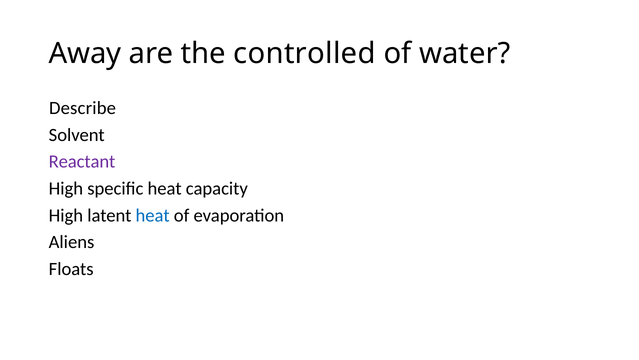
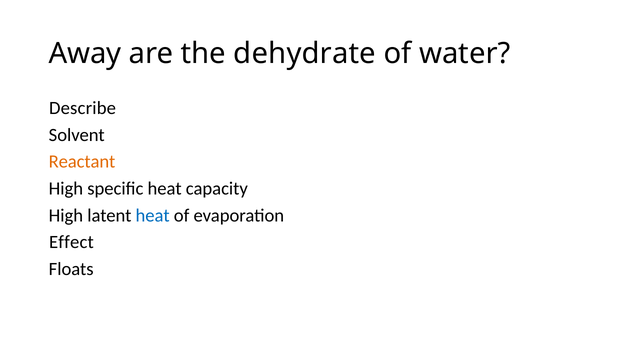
controlled: controlled -> dehydrate (305, 54)
Reactant colour: purple -> orange (82, 162)
Aliens: Aliens -> Effect (71, 242)
